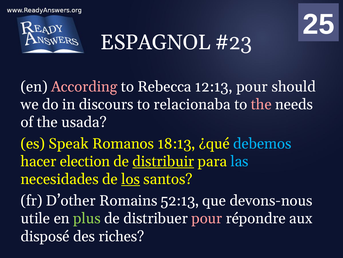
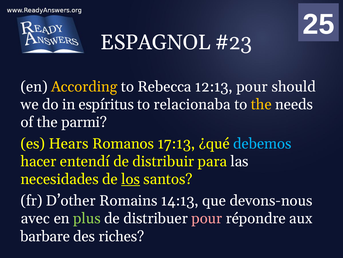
According colour: pink -> yellow (84, 86)
discours: discours -> espíritus (106, 104)
the colour: pink -> yellow (261, 104)
usada: usada -> parmi (84, 122)
Speak: Speak -> Hears (69, 143)
18:13: 18:13 -> 17:13 (176, 143)
election: election -> entendí (85, 161)
distribuir underline: present -> none (163, 161)
las colour: light blue -> white (240, 161)
52:13: 52:13 -> 14:13 (180, 200)
utile: utile -> avec (35, 218)
disposé: disposé -> barbare (45, 236)
